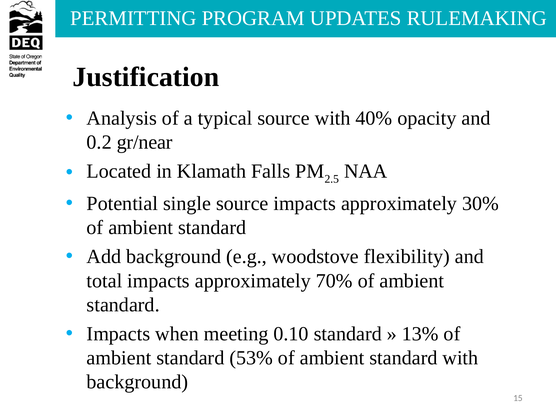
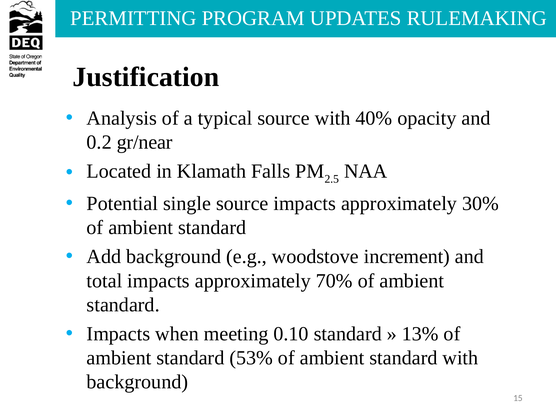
flexibility: flexibility -> increment (407, 257)
